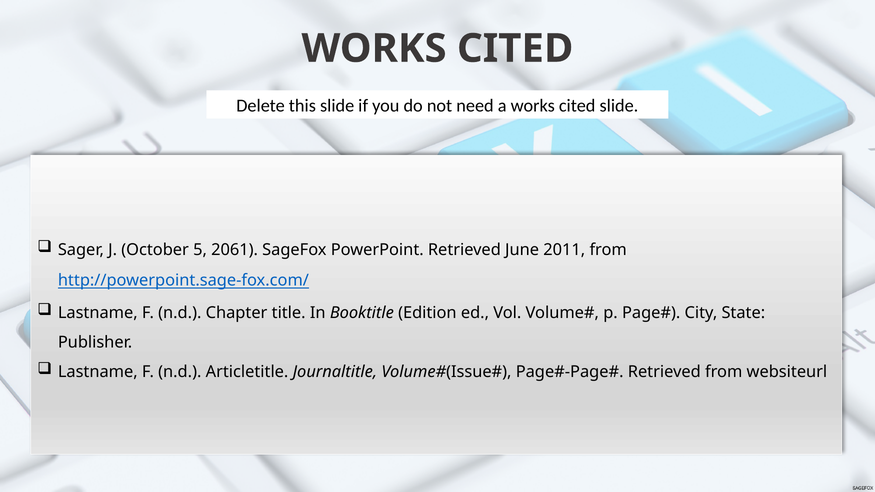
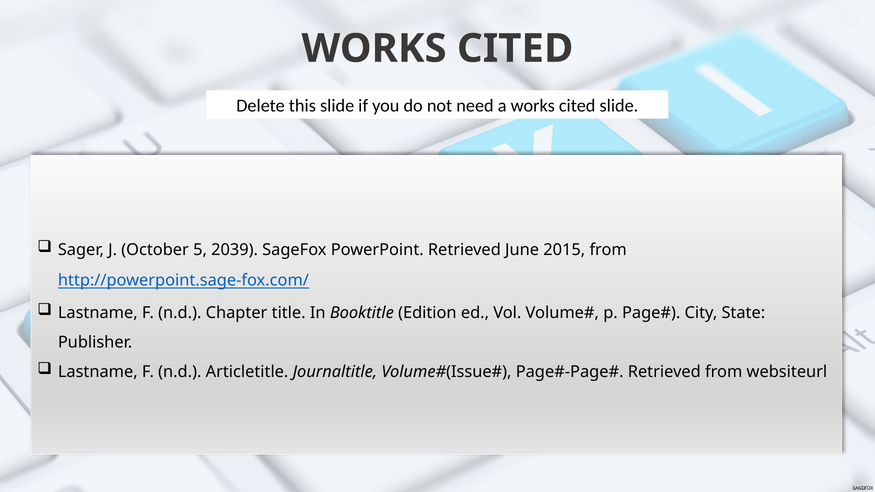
2061: 2061 -> 2039 (235, 250)
2011: 2011 -> 2015 (564, 250)
